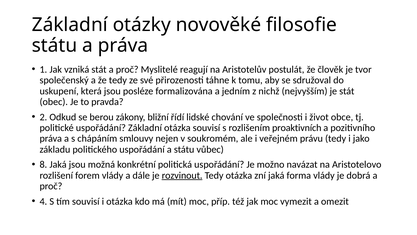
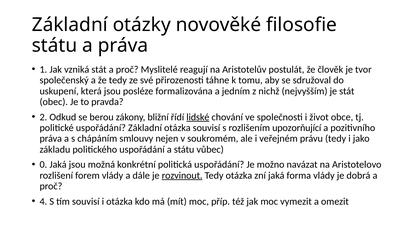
lidské underline: none -> present (198, 117)
proaktivních: proaktivních -> upozorňující (297, 128)
8: 8 -> 0 (43, 164)
